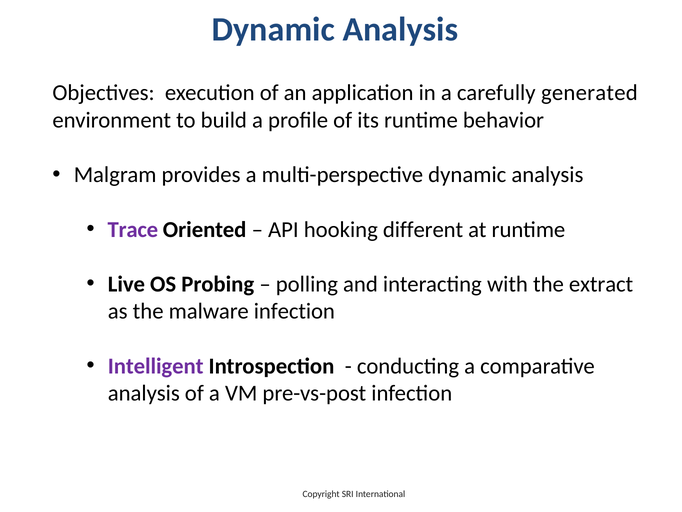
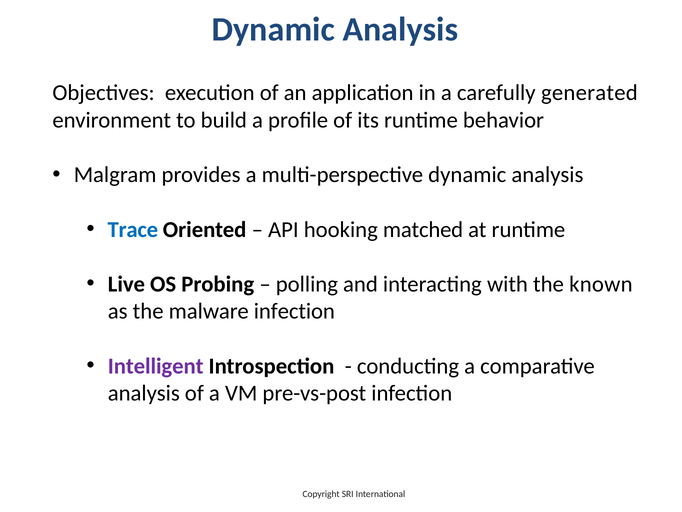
Trace colour: purple -> blue (133, 229)
different: different -> matched (423, 229)
extract: extract -> known (601, 284)
